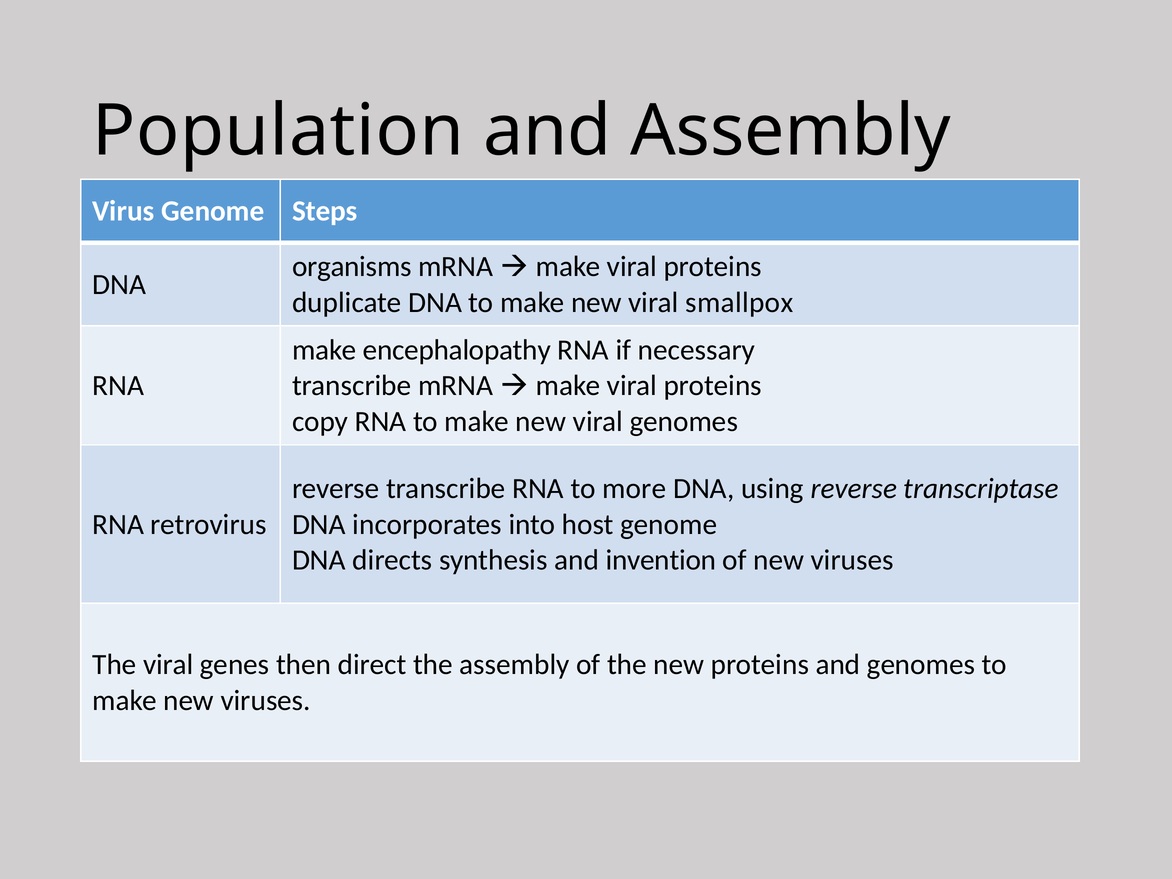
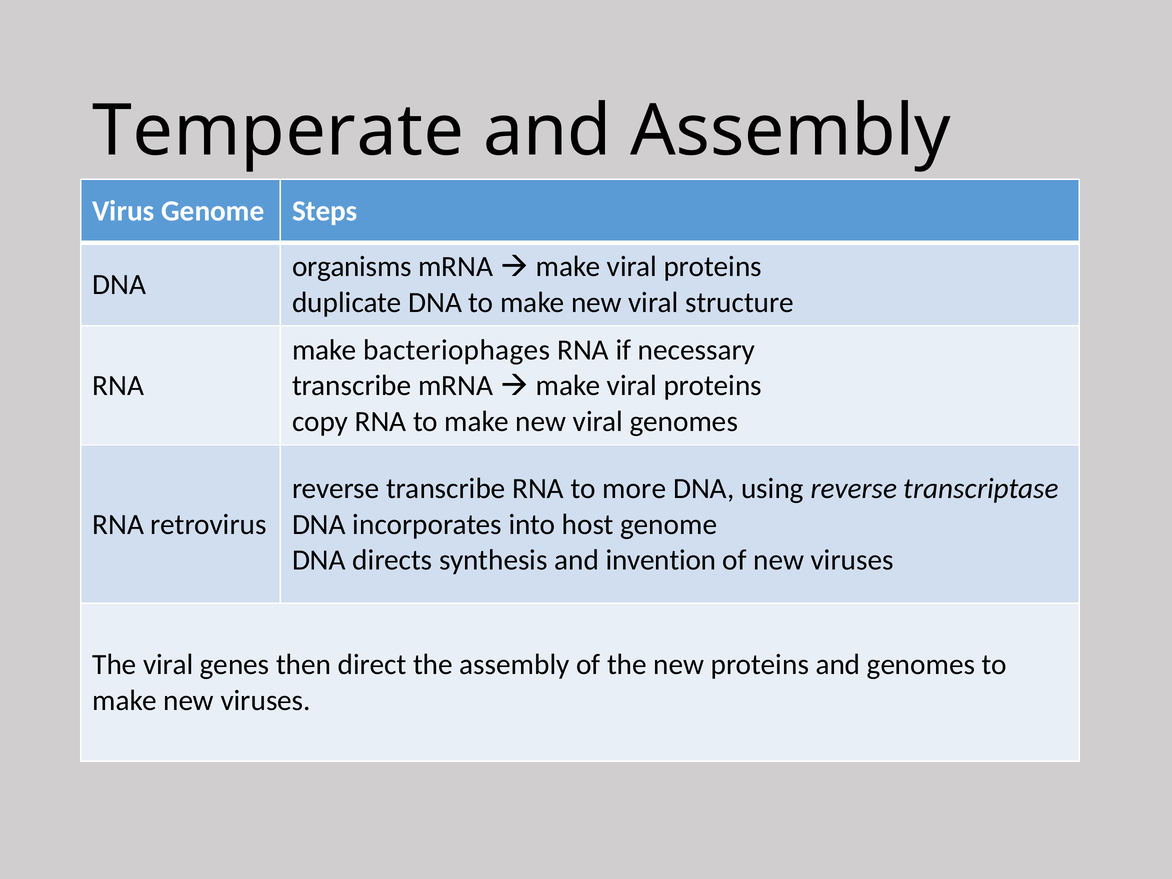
Population: Population -> Temperate (278, 131)
smallpox: smallpox -> structure (739, 302)
encephalopathy: encephalopathy -> bacteriophages (457, 350)
